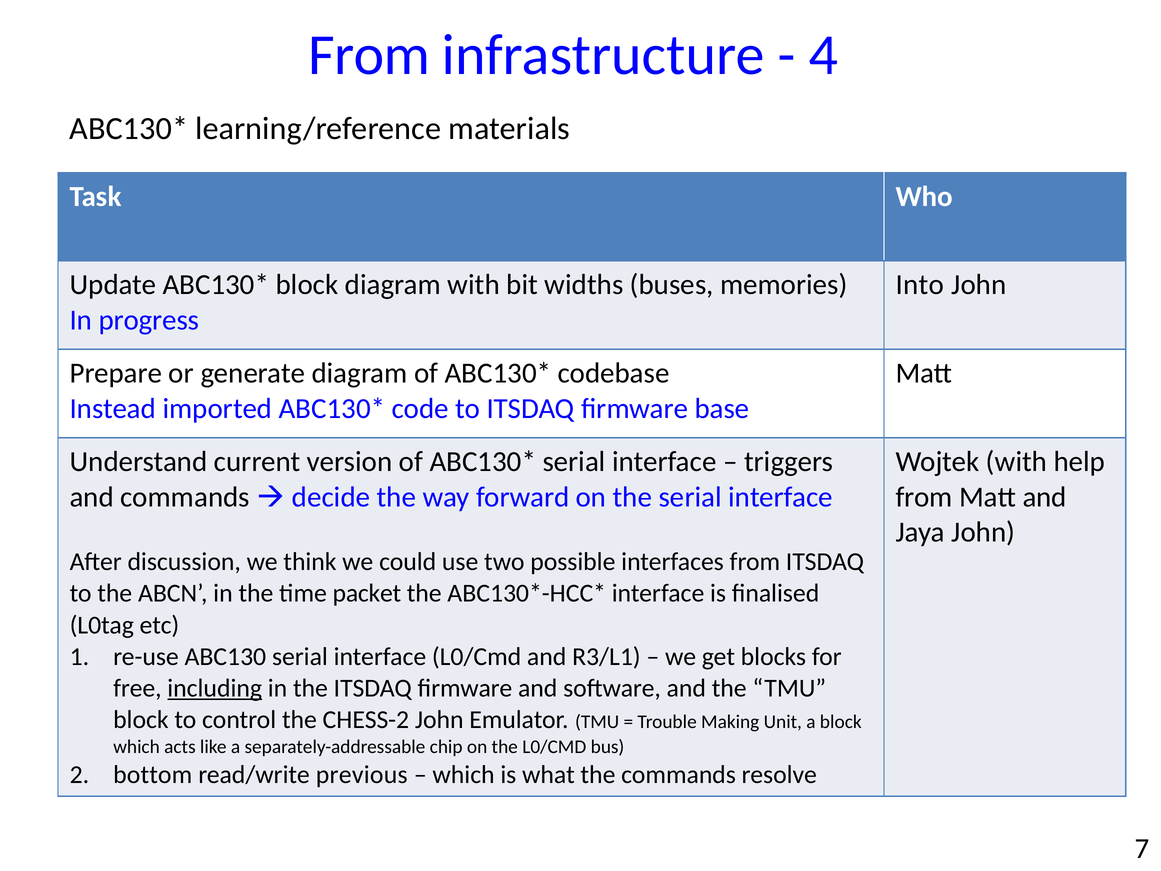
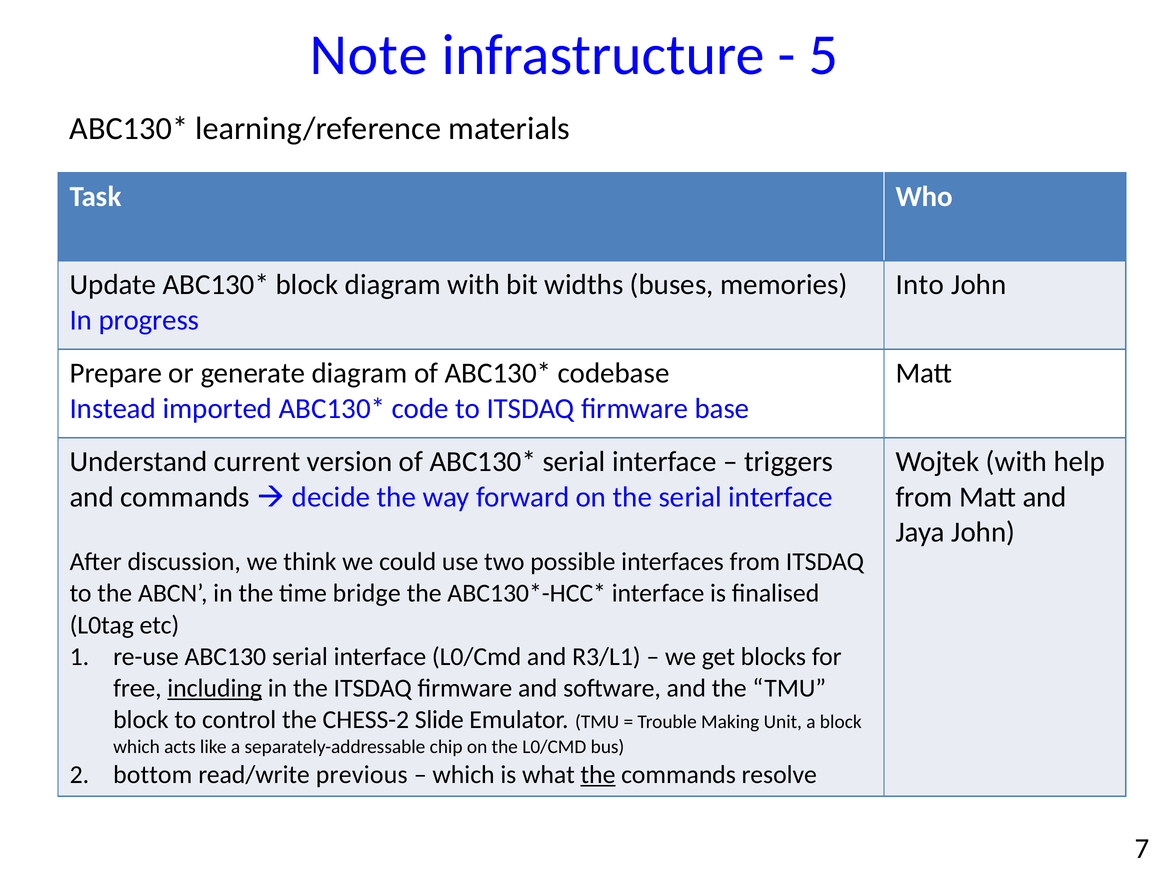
From: From -> Note (369, 55)
4: 4 -> 5 (823, 55)
packet: packet -> bridge (367, 593)
CHESS-2 John: John -> Slide (439, 719)
the underline: none -> present (598, 775)
